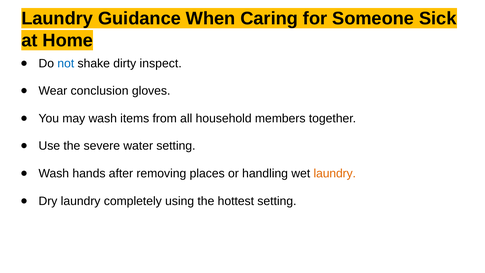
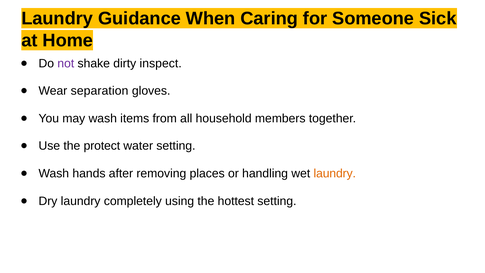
not colour: blue -> purple (66, 63)
conclusion: conclusion -> separation (100, 91)
severe: severe -> protect (102, 146)
